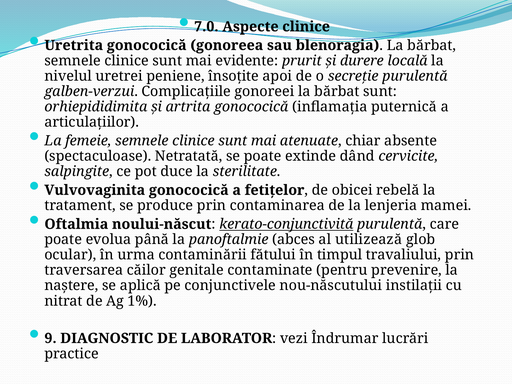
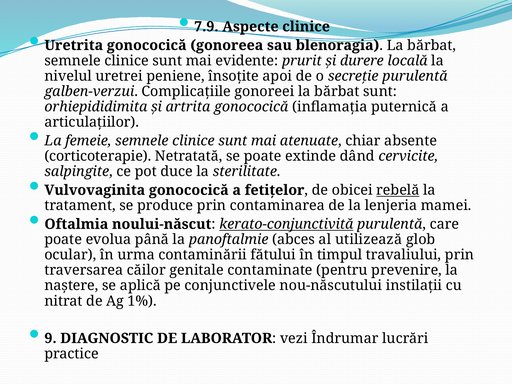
7.0: 7.0 -> 7.9 (206, 27)
spectaculoase: spectaculoase -> corticoterapie (98, 156)
rebelă underline: none -> present (398, 190)
